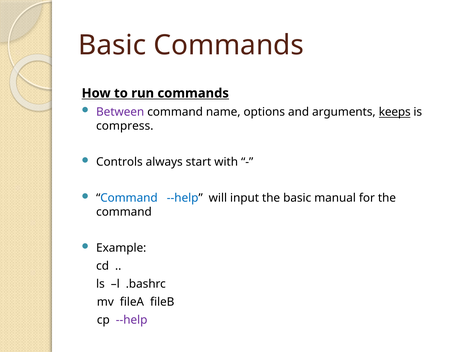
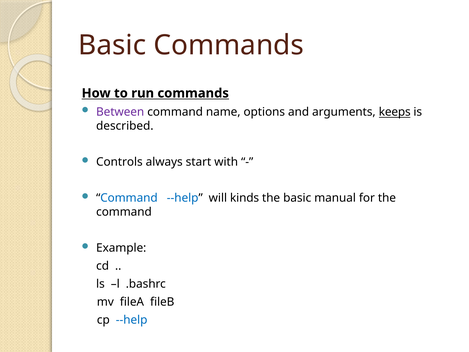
compress: compress -> described (125, 126)
input: input -> kinds (245, 198)
--help colour: purple -> blue (132, 320)
